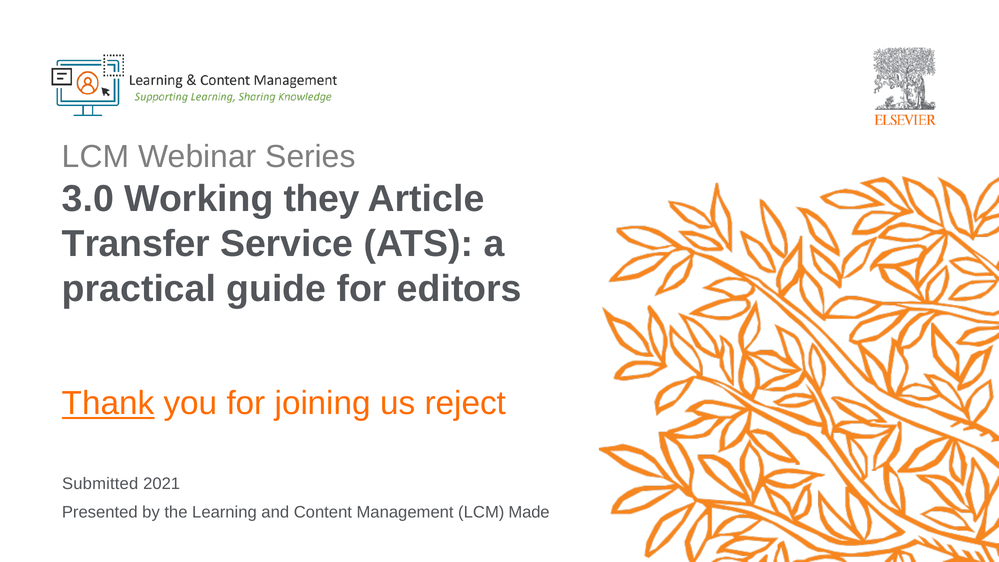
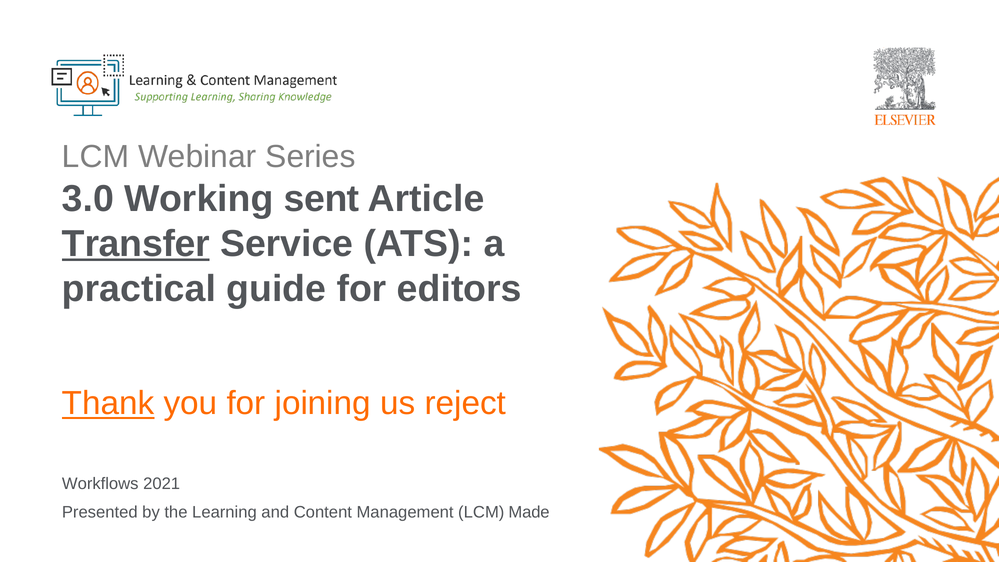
they: they -> sent (322, 199)
Transfer underline: none -> present (136, 244)
Submitted: Submitted -> Workflows (100, 484)
